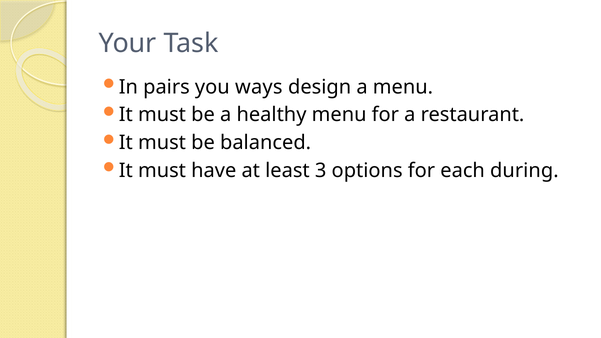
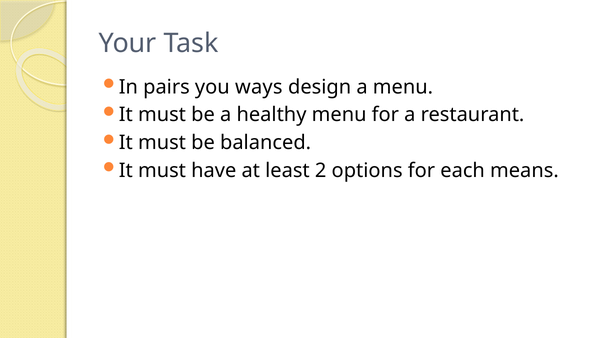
3: 3 -> 2 (321, 170)
during: during -> means (524, 170)
